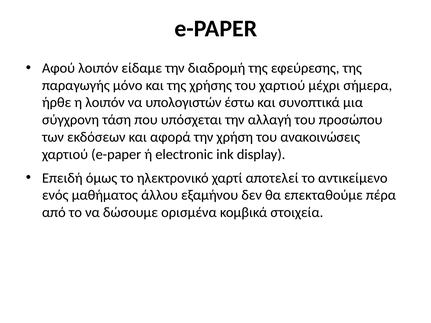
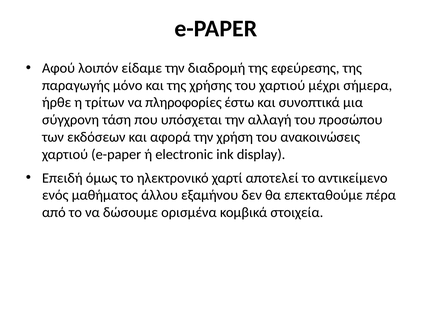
η λοιπόν: λοιπόν -> τρίτων (105, 103)
υπολογιστών: υπολογιστών -> πληροφορίες (183, 103)
